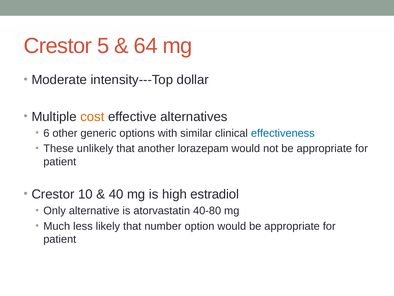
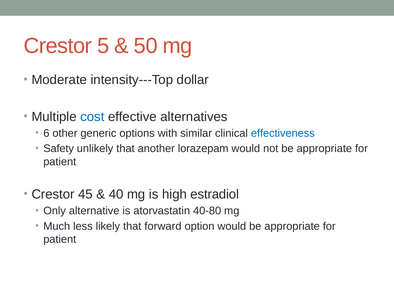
64: 64 -> 50 (146, 46)
cost colour: orange -> blue (92, 116)
These: These -> Safety (59, 148)
10: 10 -> 45 (85, 194)
number: number -> forward (163, 226)
